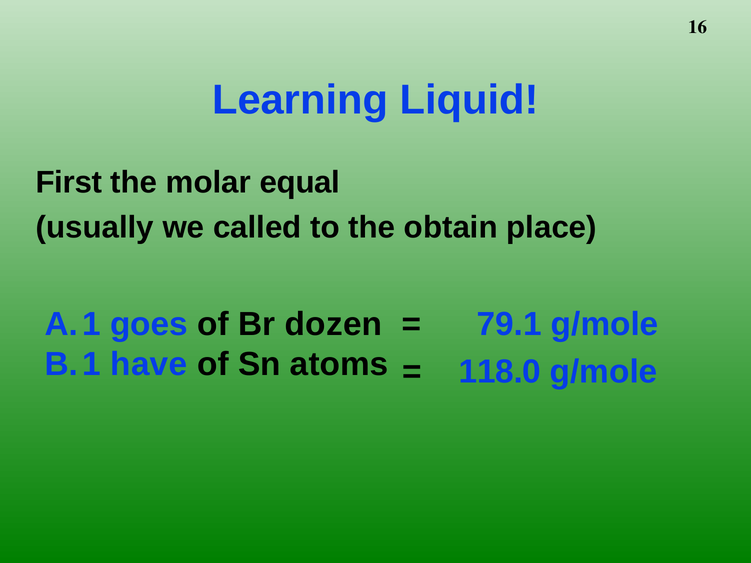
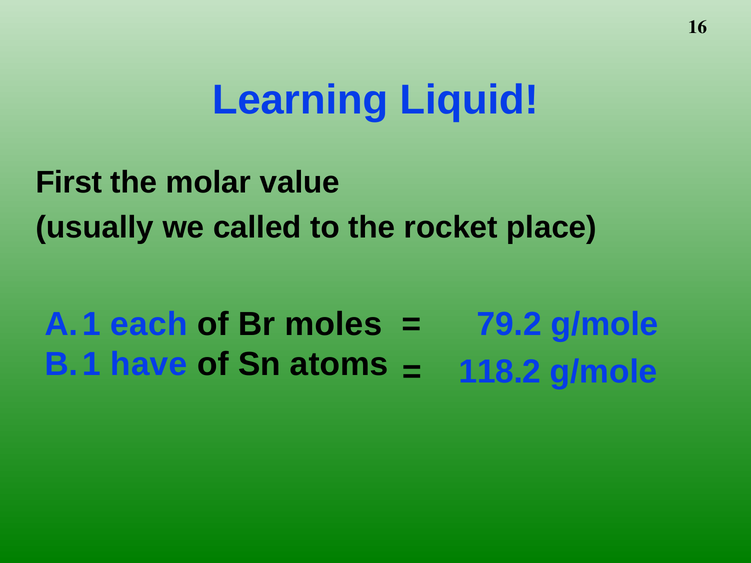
equal: equal -> value (300, 182)
obtain: obtain -> rocket (451, 228)
goes: goes -> each (149, 324)
dozen: dozen -> moles (333, 324)
79.1: 79.1 -> 79.2 (509, 325)
118.0: 118.0 -> 118.2 (500, 372)
